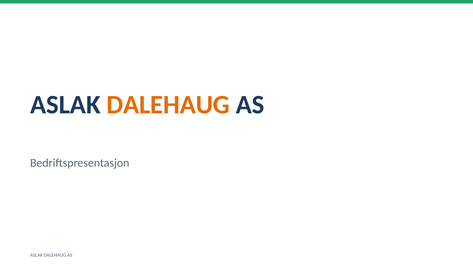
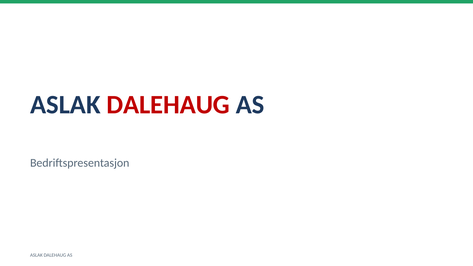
DALEHAUG colour: orange -> red (168, 105)
